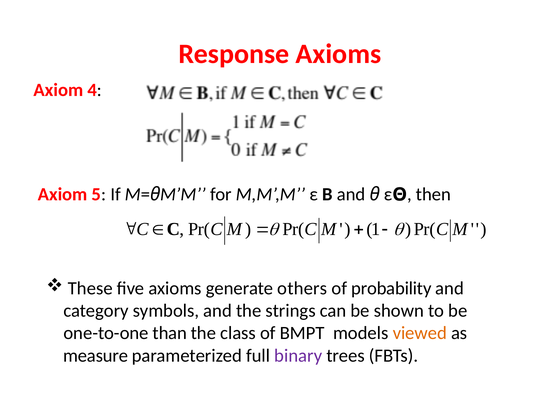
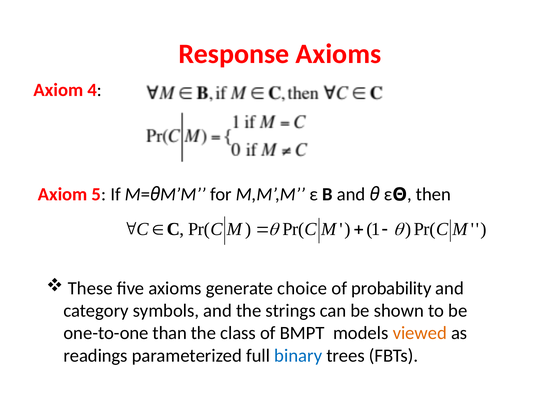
others: others -> choice (302, 288)
measure: measure -> readings (96, 356)
binary colour: purple -> blue (298, 356)
